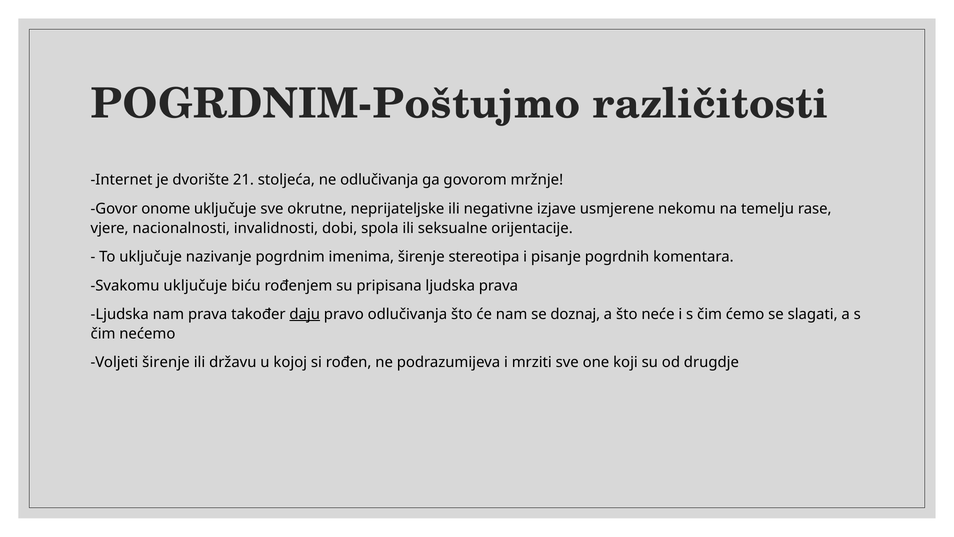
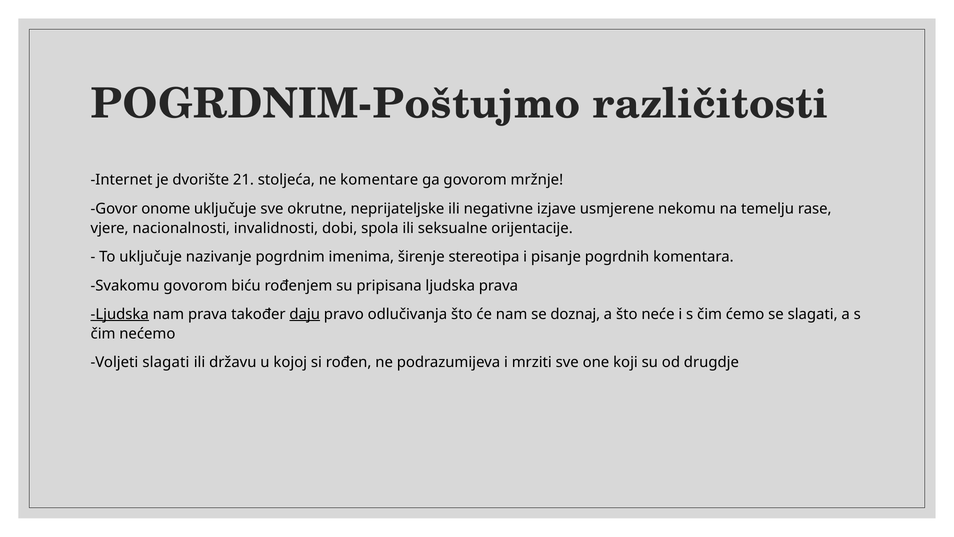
ne odlučivanja: odlučivanja -> komentare (379, 180)
Svakomu uključuje: uključuje -> govorom (195, 285)
Ljudska underline: none -> present (120, 314)
Voljeti širenje: širenje -> slagati (166, 362)
